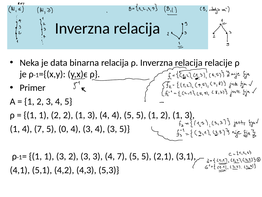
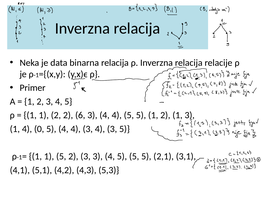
2 2 1: 1 -> 6 (80, 115)
1 4 7: 7 -> 0 (39, 129)
5 0: 0 -> 4 (63, 129)
1 1 3: 3 -> 5 (61, 156)
3 3 4 7: 7 -> 5 (122, 156)
